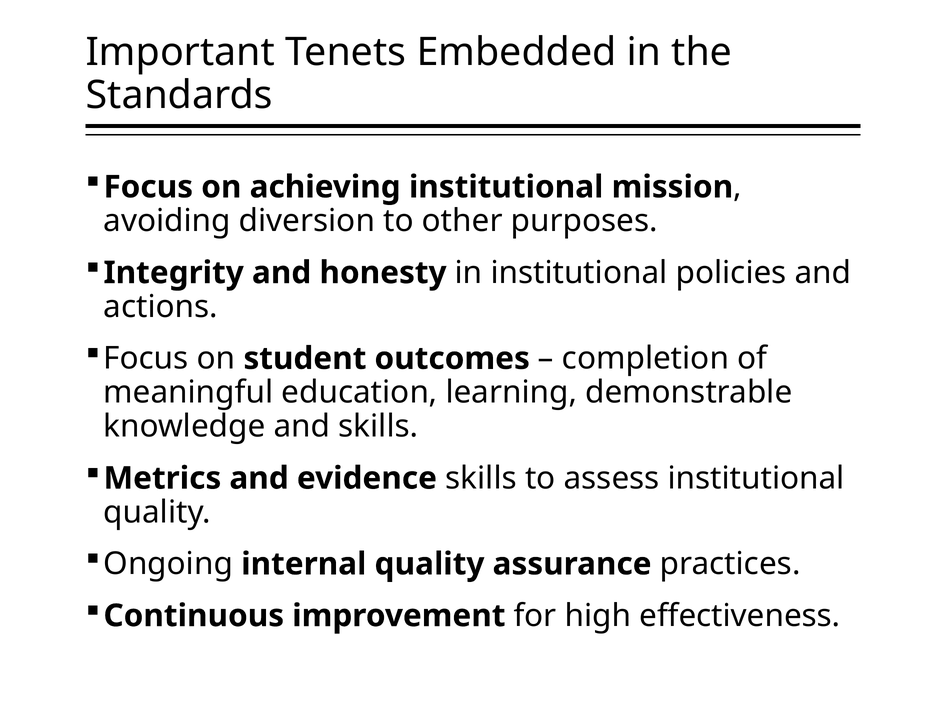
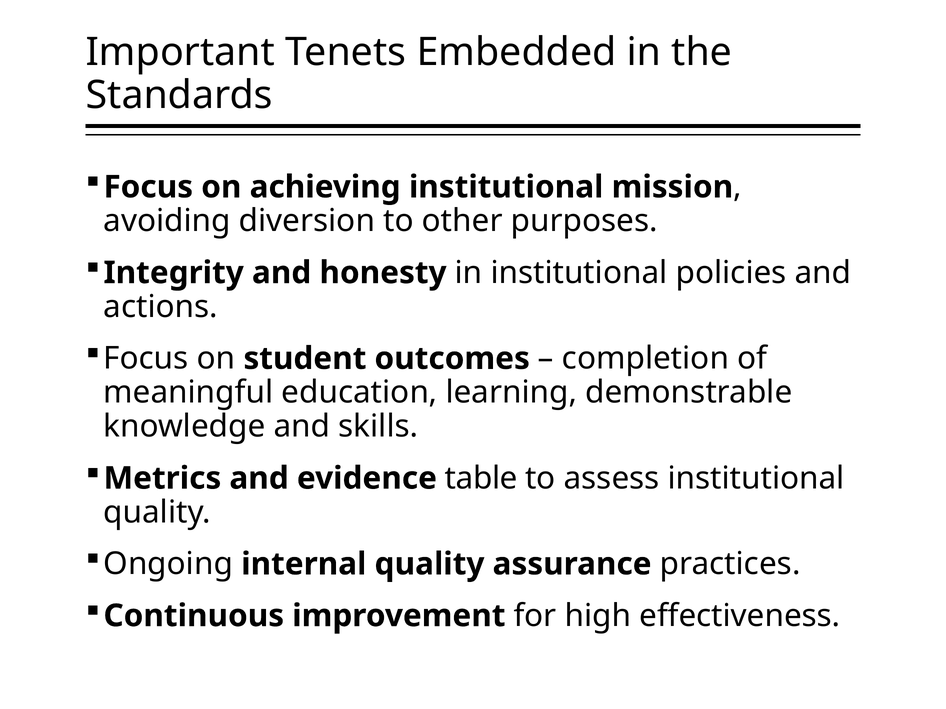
evidence skills: skills -> table (481, 479)
